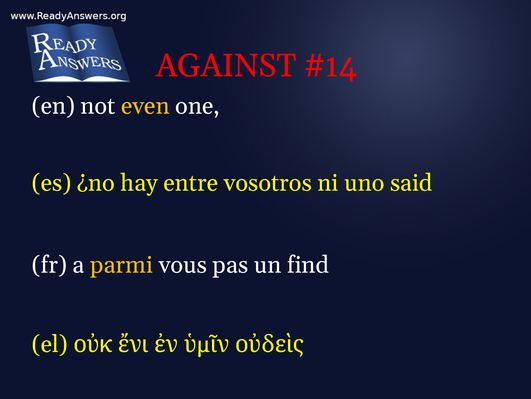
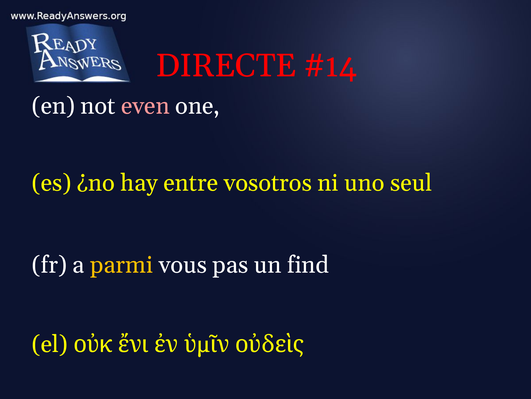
AGAINST: AGAINST -> DIRECTE (226, 66)
even colour: yellow -> pink (145, 106)
said: said -> seul (411, 183)
